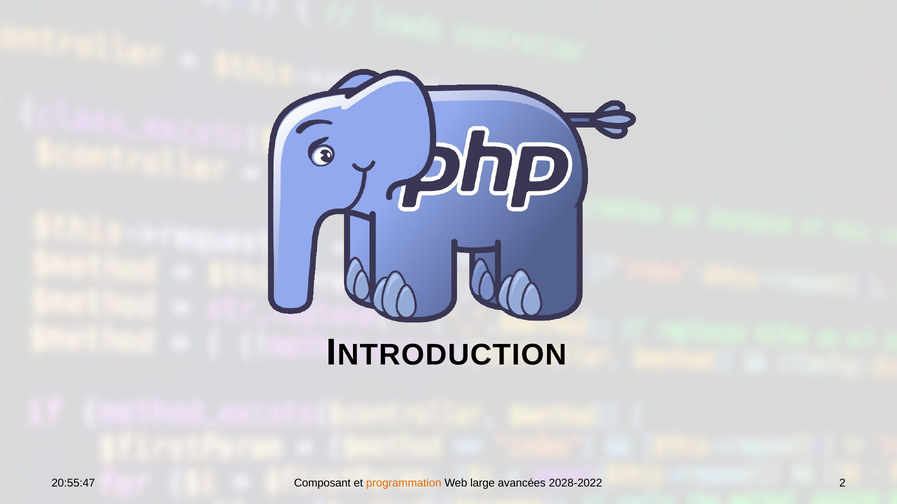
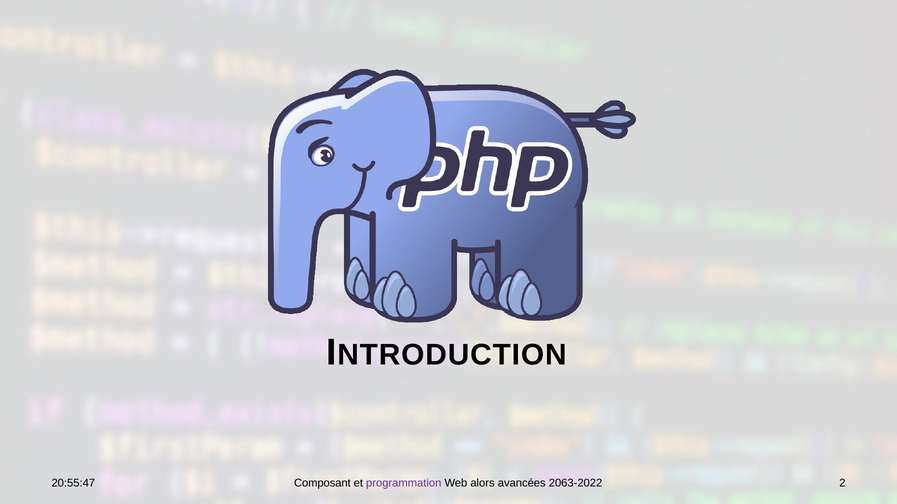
programmation colour: orange -> purple (404, 484)
large: large -> alors (483, 484)
2028-2022: 2028-2022 -> 2063-2022 (576, 484)
